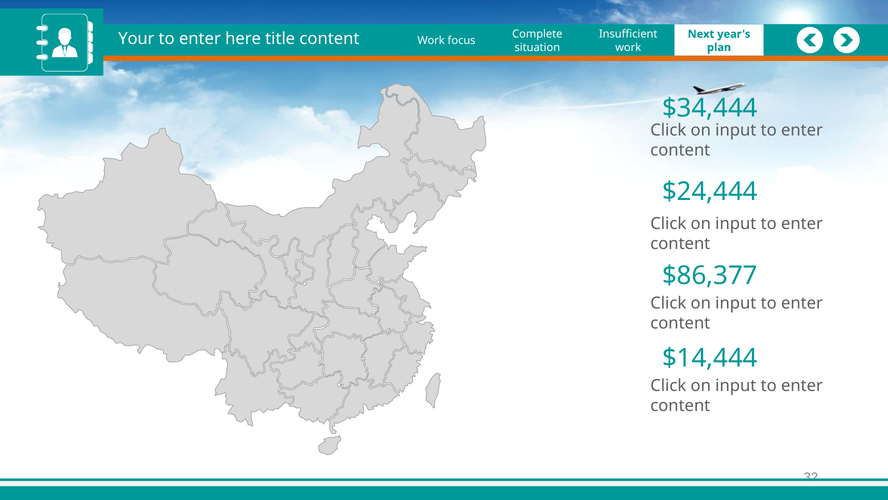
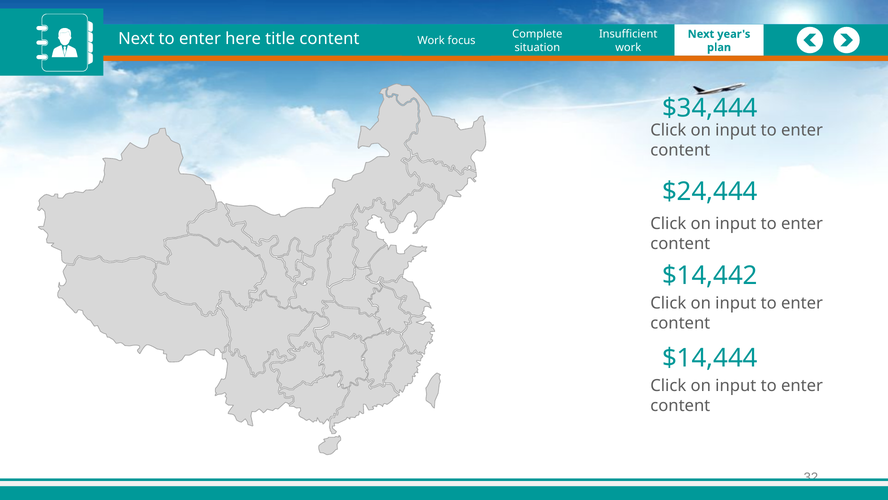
Your: Your -> Next (136, 39)
$86,377: $86,377 -> $14,442 (710, 276)
